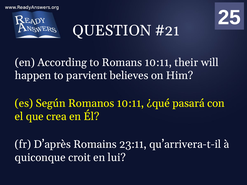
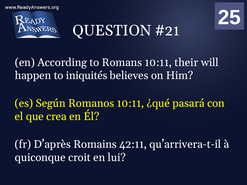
parvient: parvient -> iniquités (87, 76)
23:11: 23:11 -> 42:11 (133, 144)
